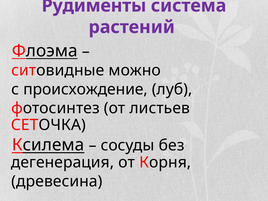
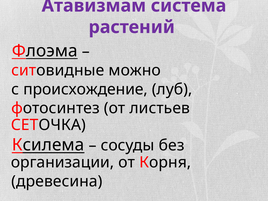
Рудименты: Рудименты -> Атавизмам (94, 6)
дегенерация: дегенерация -> организации (62, 162)
